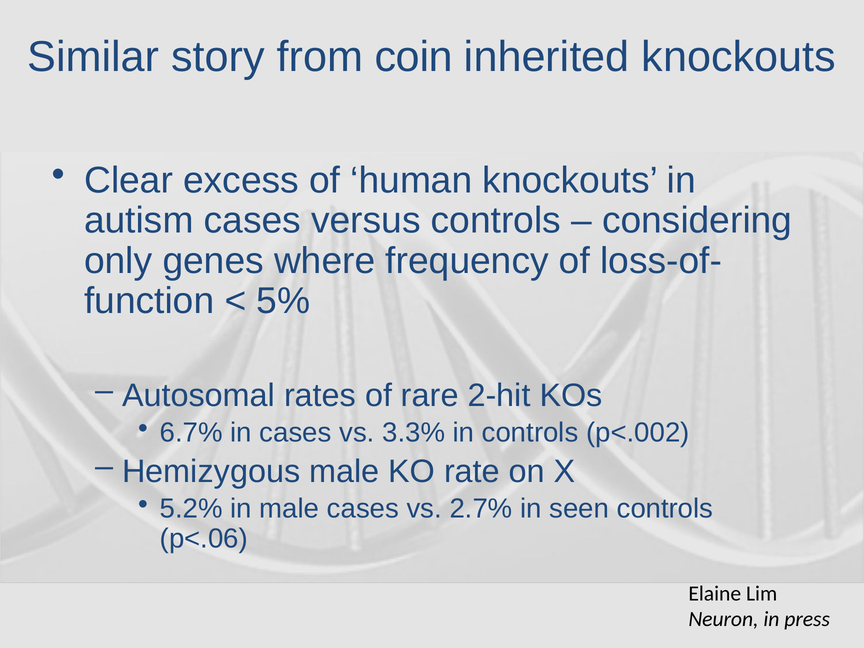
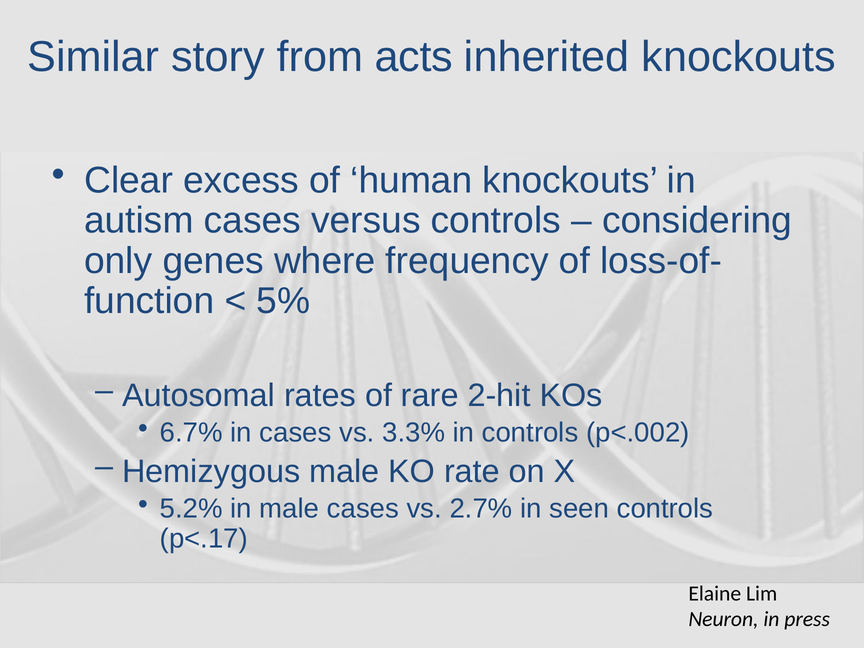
coin: coin -> acts (414, 57)
p<.06: p<.06 -> p<.17 (204, 539)
